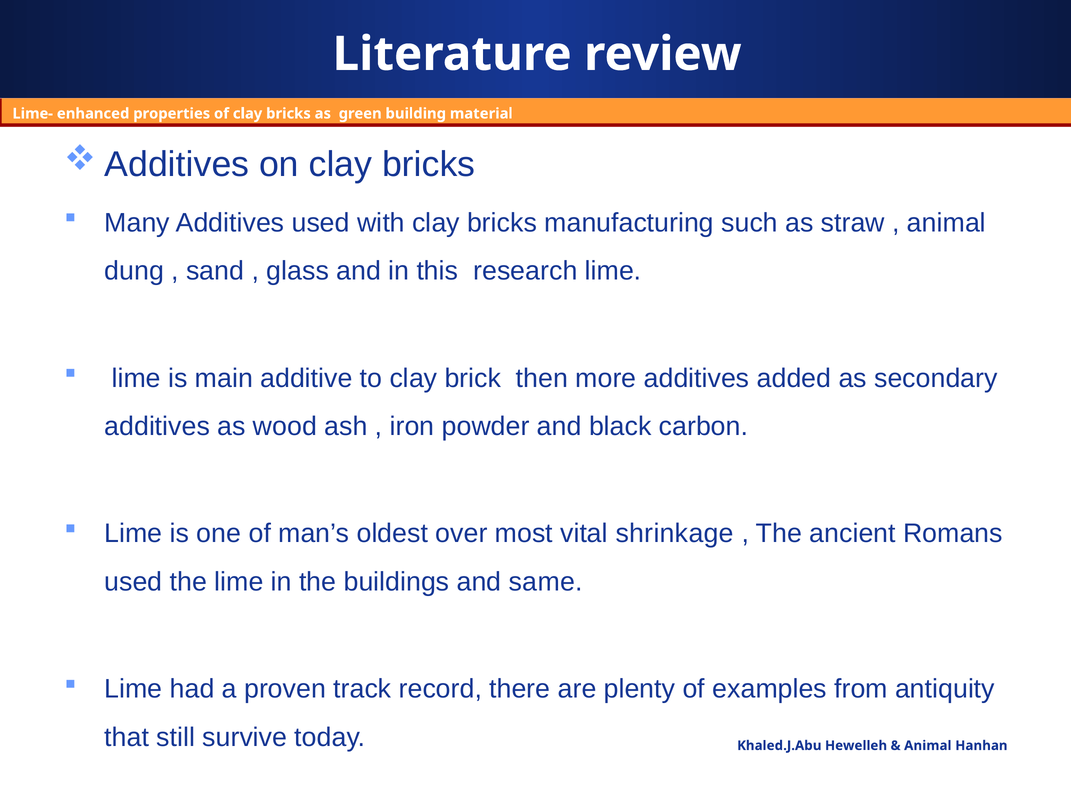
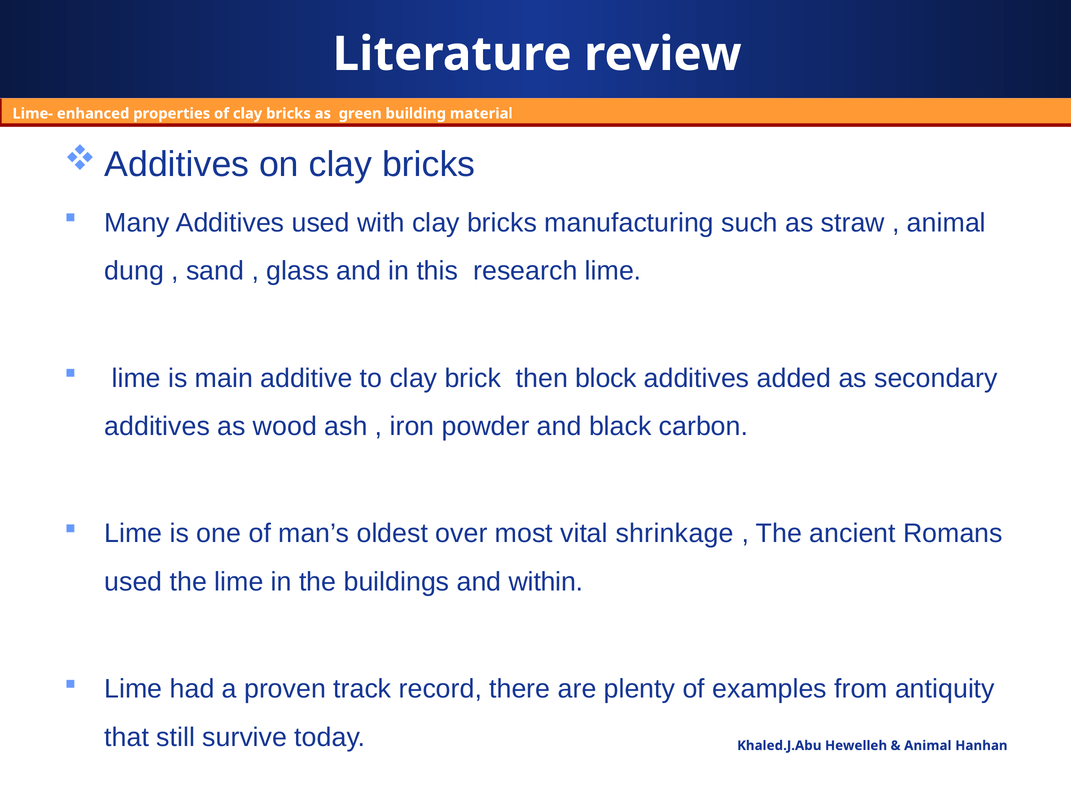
more: more -> block (606, 378)
same: same -> within (546, 581)
